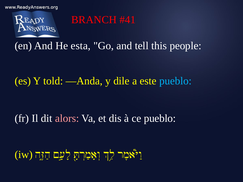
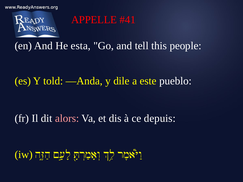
BRANCH: BRANCH -> APPELLE (94, 20)
pueblo colour: light blue -> white (175, 81)
ce pueblo: pueblo -> depuis (160, 119)
